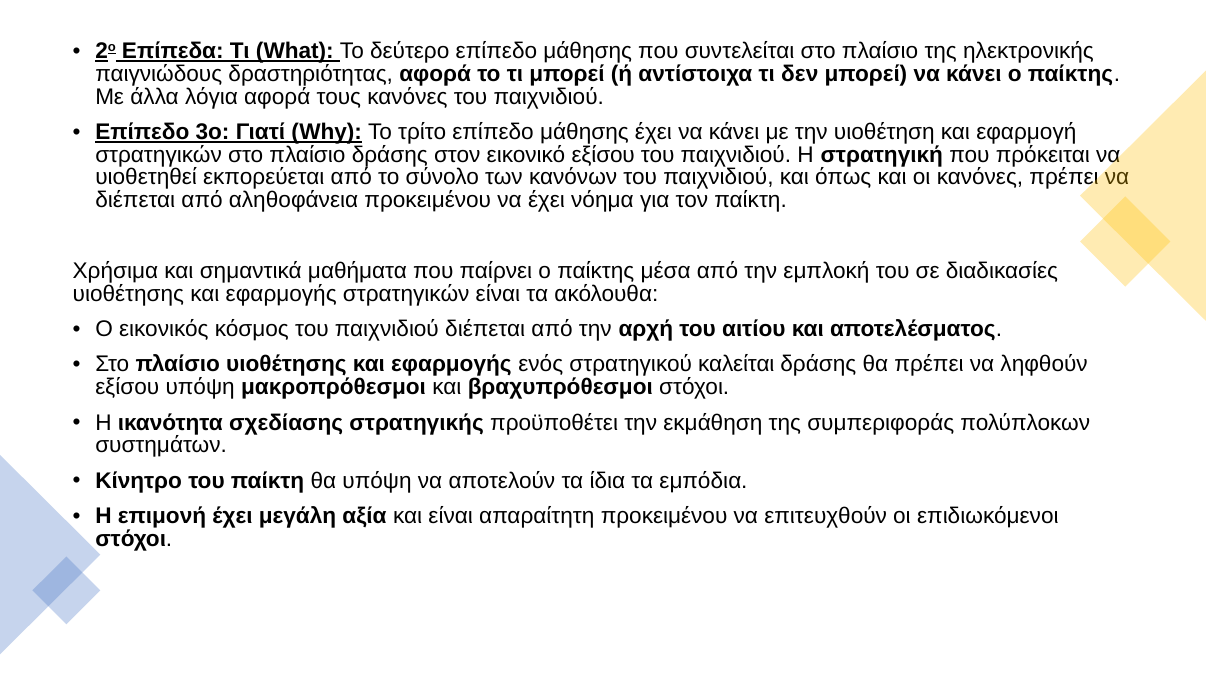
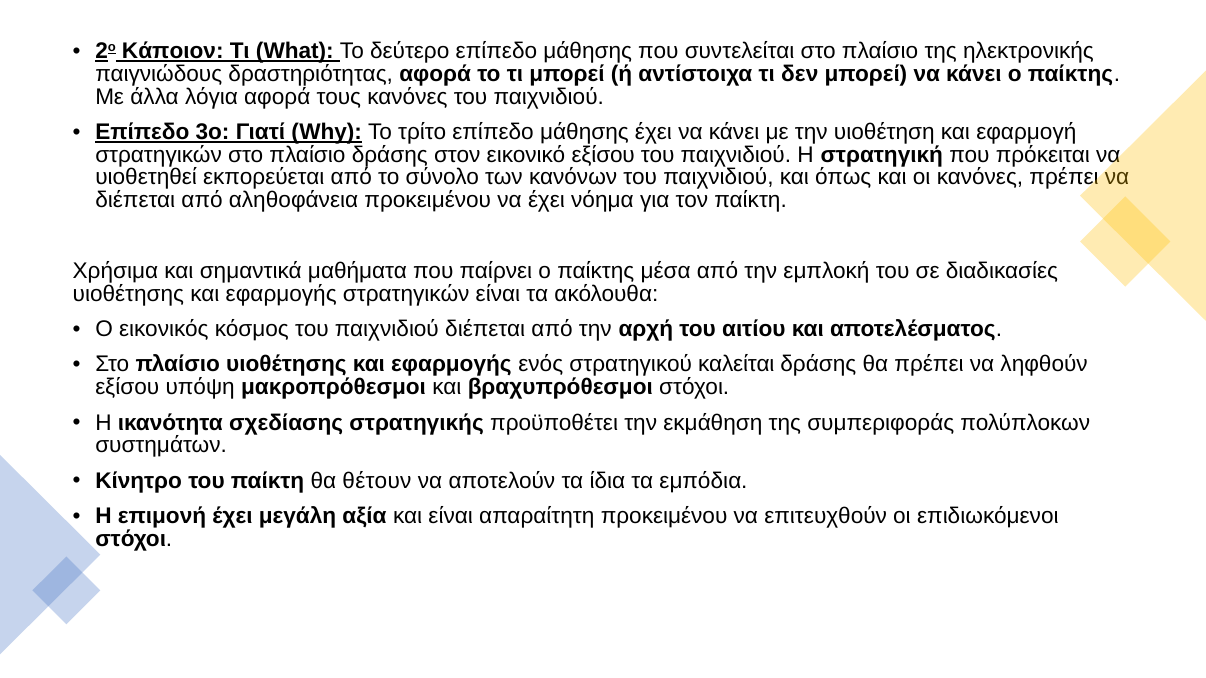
Επίπεδα: Επίπεδα -> Κάποιον (173, 51)
θα υπόψη: υπόψη -> θέτουν (377, 481)
